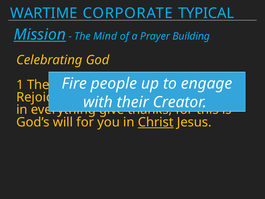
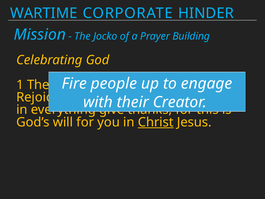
TYPICAL: TYPICAL -> HINDER (206, 13)
Mission underline: present -> none (40, 35)
Mind: Mind -> Jocko (105, 36)
